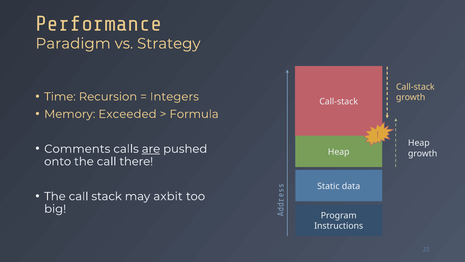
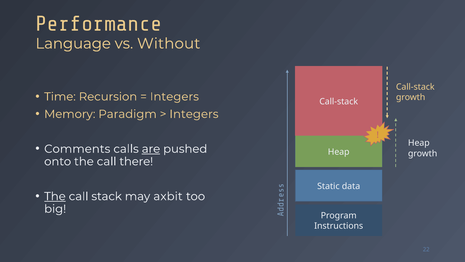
Paradigm: Paradigm -> Language (73, 43)
Strategy: Strategy -> Without (169, 43)
Exceeded: Exceeded -> Paradigm (128, 114)
Formula: Formula -> Integers (194, 114)
The underline: none -> present (55, 196)
